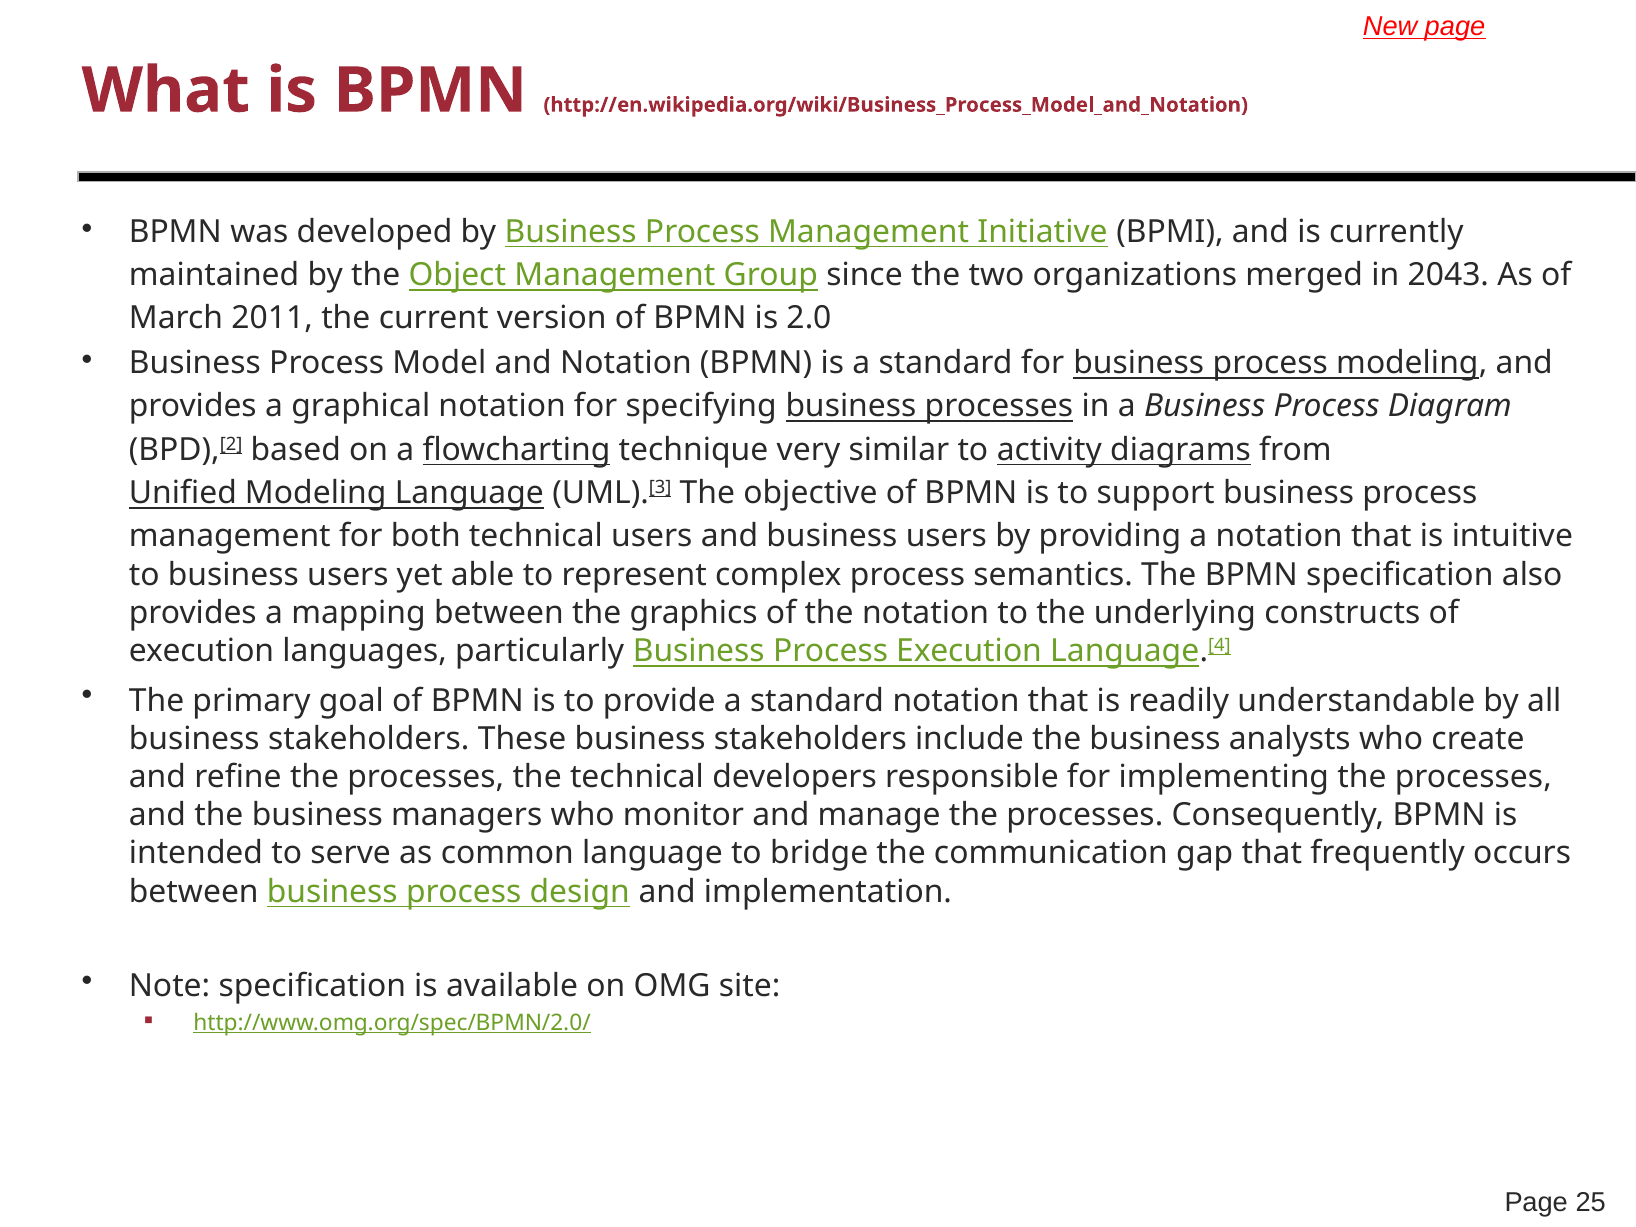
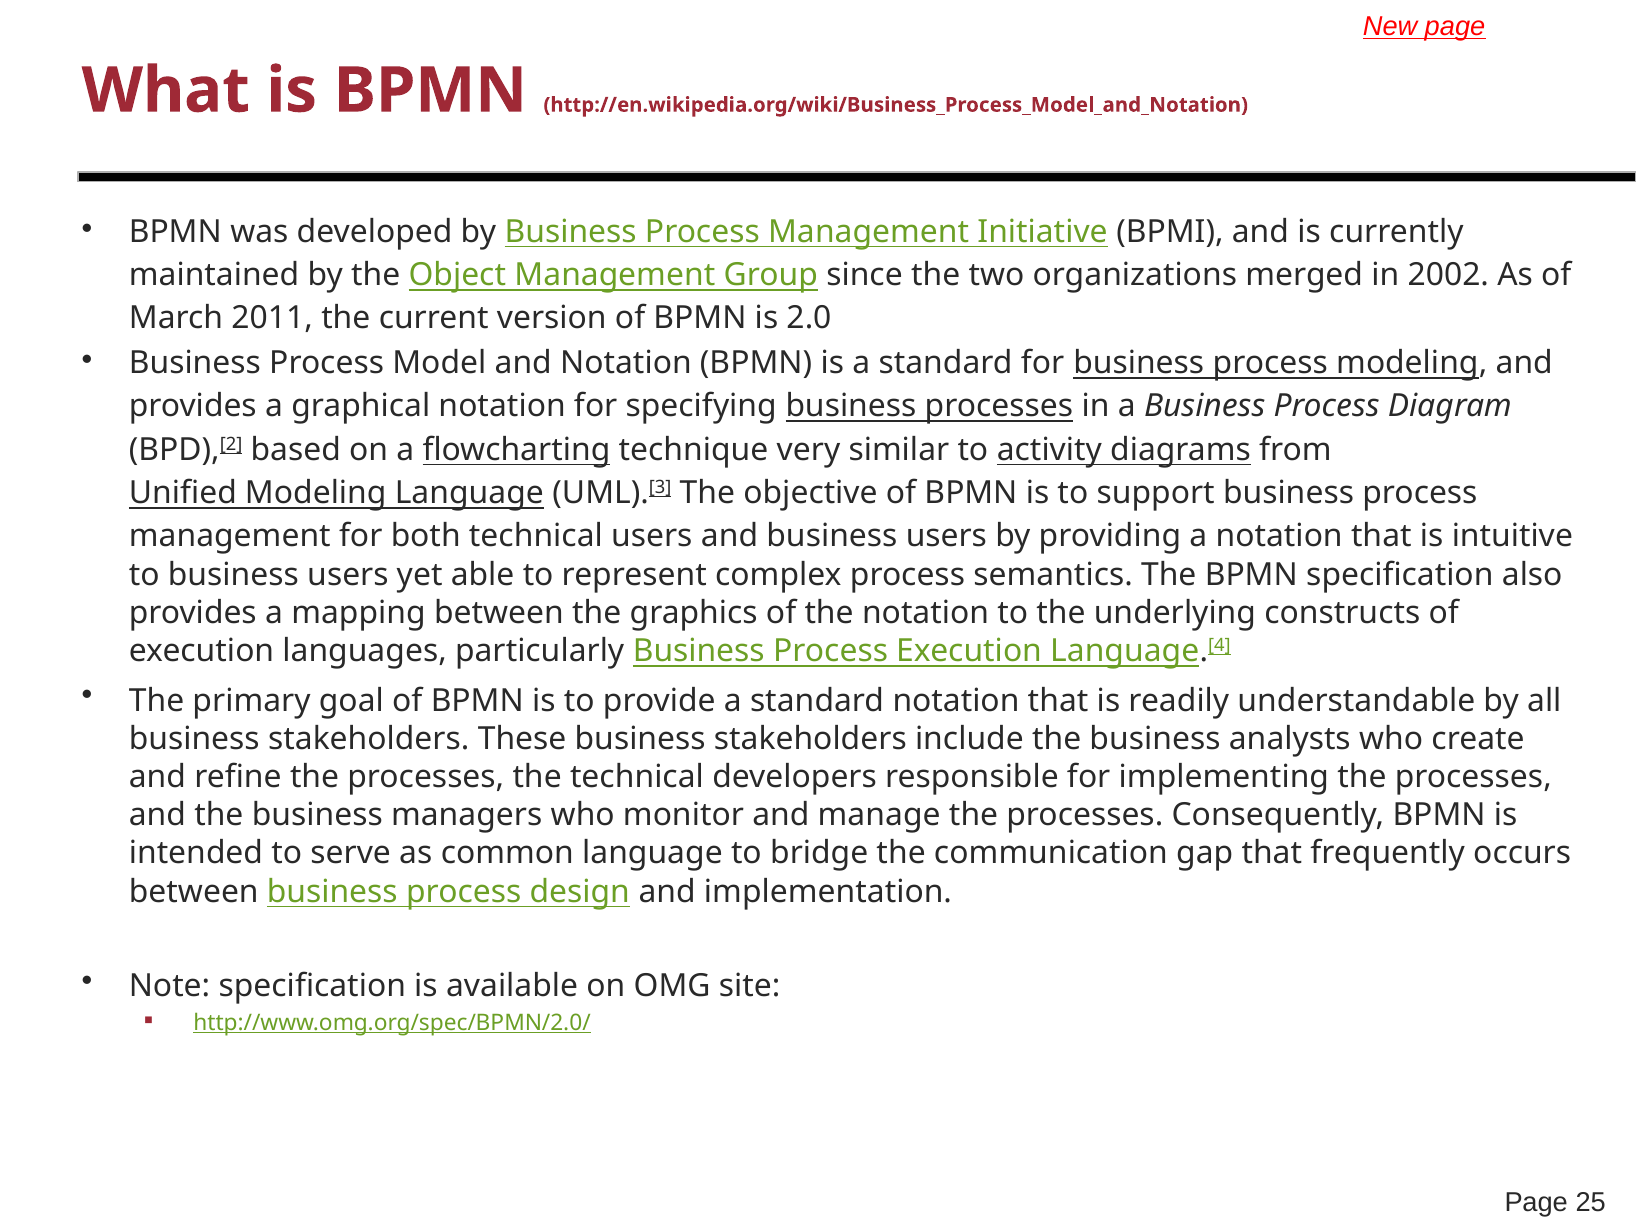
2043: 2043 -> 2002 (1448, 275)
